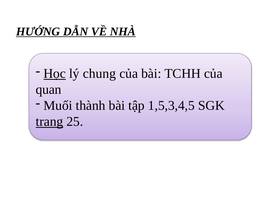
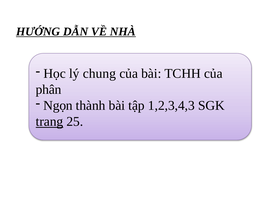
Học underline: present -> none (55, 74)
quan: quan -> phân (49, 90)
Muối: Muối -> Ngọn (58, 106)
1,5,3,4,5: 1,5,3,4,5 -> 1,2,3,4,3 (171, 106)
